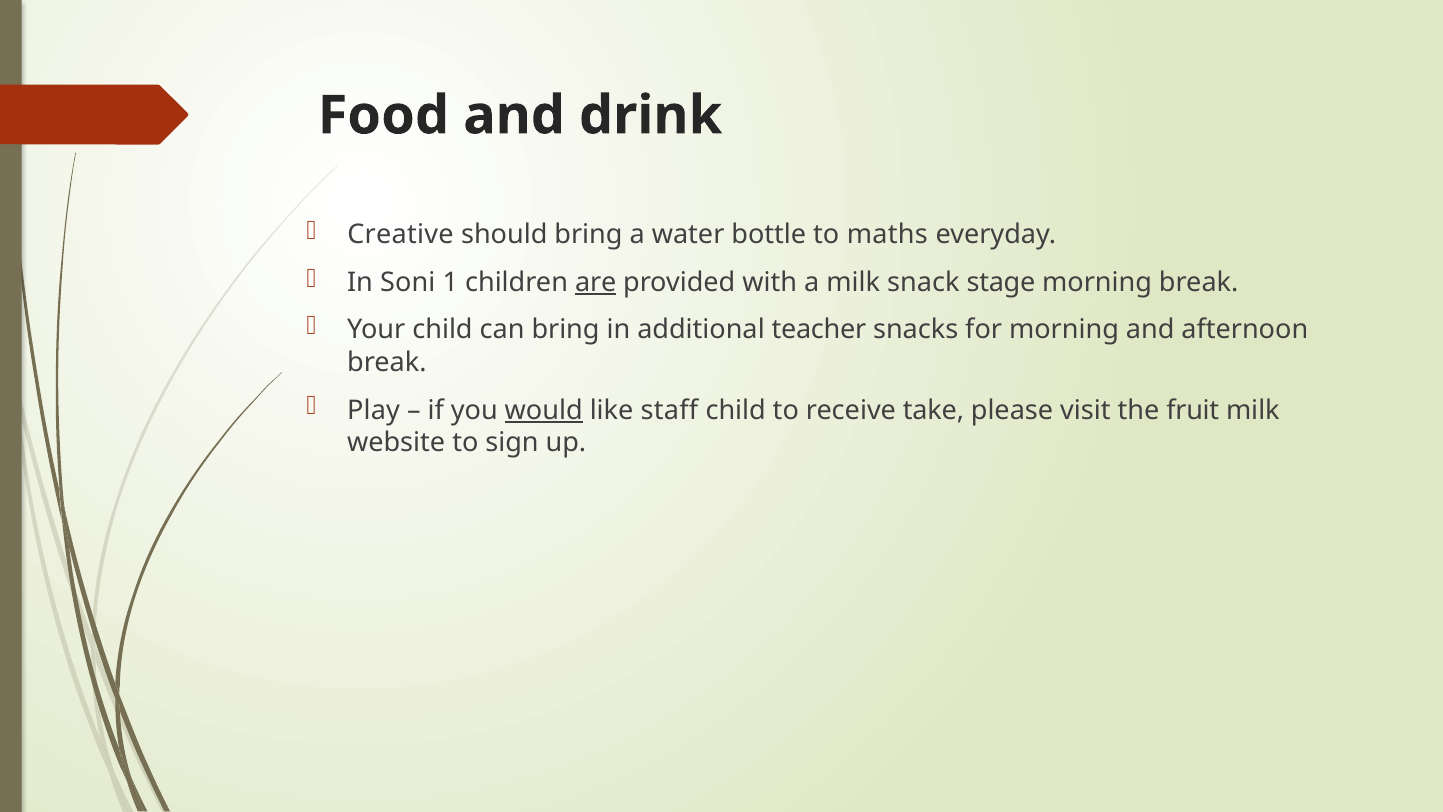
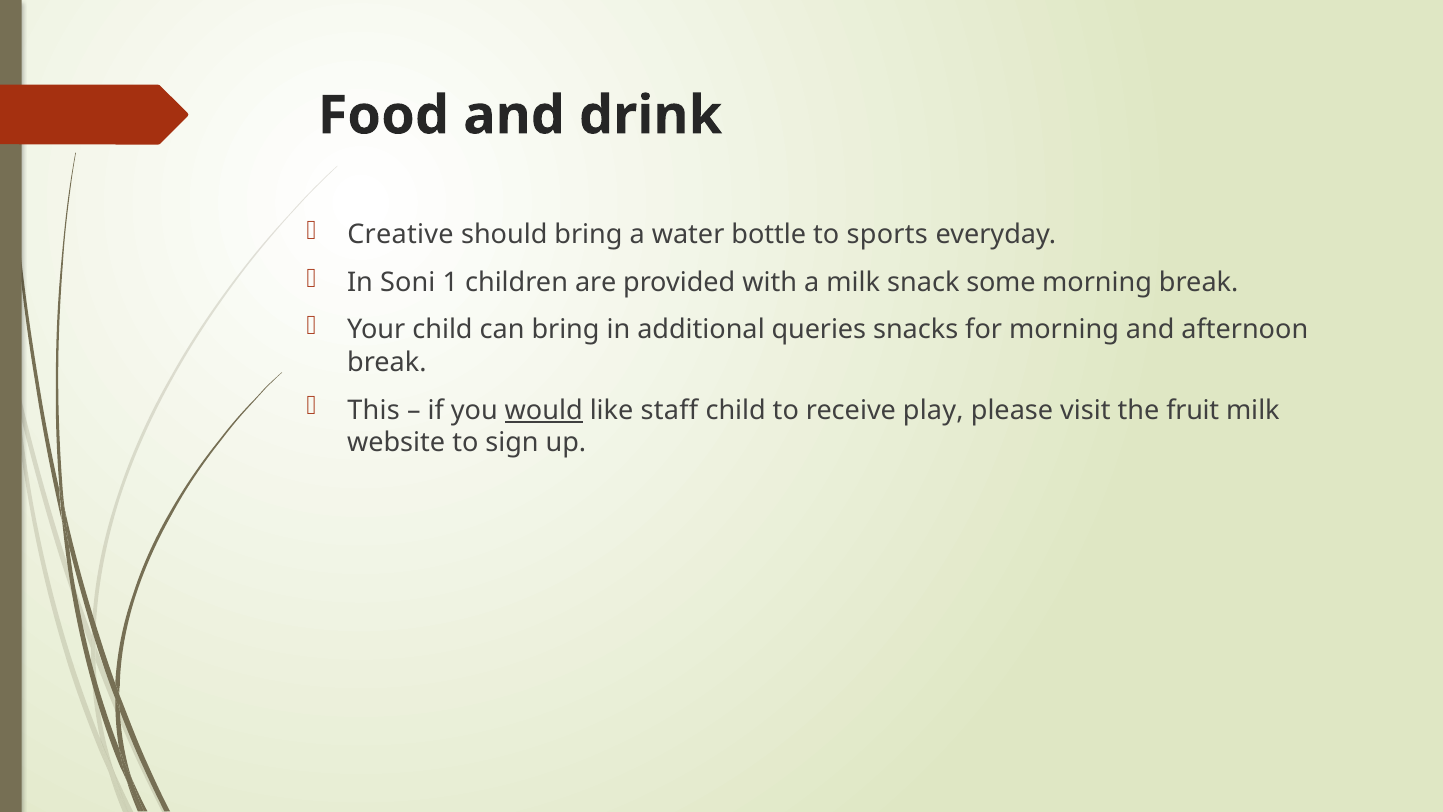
maths: maths -> sports (887, 235)
are underline: present -> none (596, 282)
stage: stage -> some (1001, 282)
teacher: teacher -> queries (819, 330)
Play: Play -> This (374, 410)
take: take -> play (933, 410)
